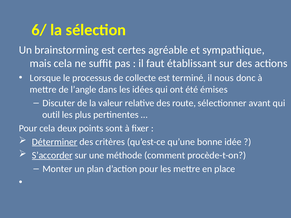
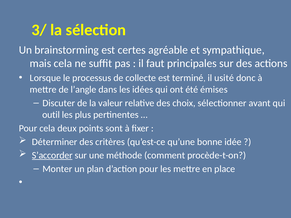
6/: 6/ -> 3/ (39, 30)
établissant: établissant -> principales (192, 64)
nous: nous -> usité (224, 78)
route: route -> choix (184, 103)
Déterminer underline: present -> none (55, 142)
